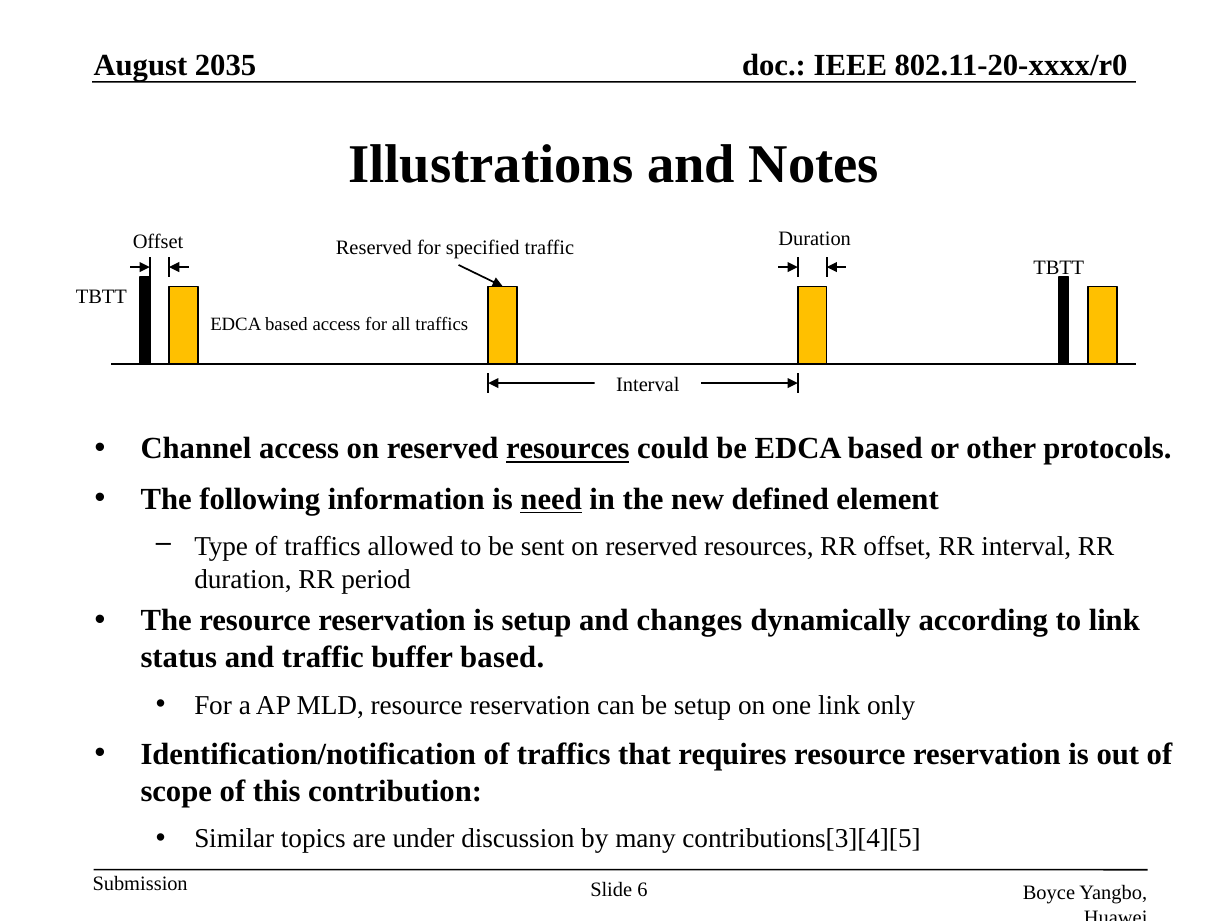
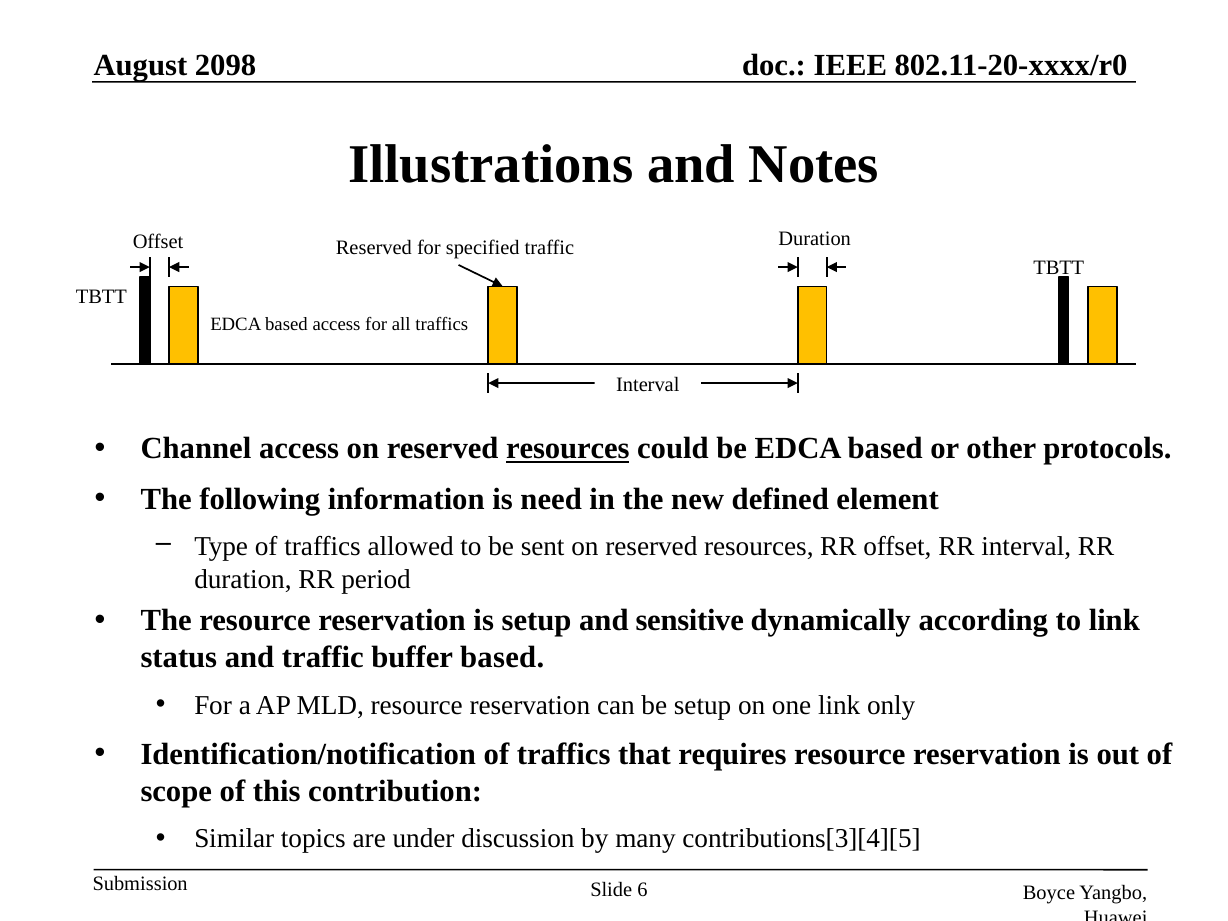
2035: 2035 -> 2098 (226, 66)
need underline: present -> none (551, 499)
changes: changes -> sensitive (690, 621)
